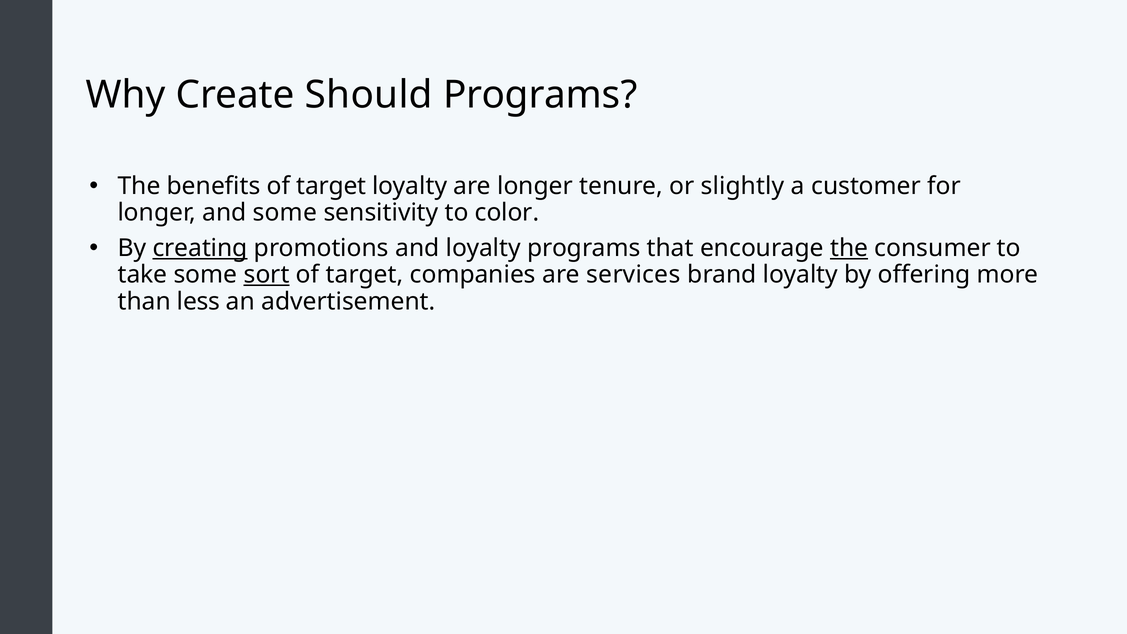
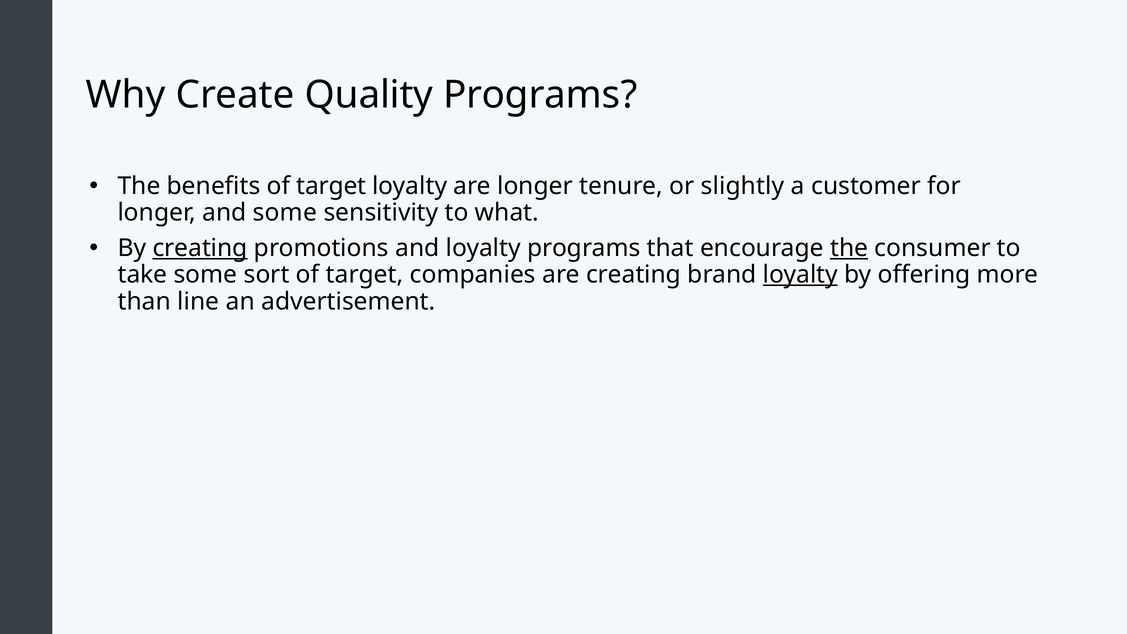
Should: Should -> Quality (369, 95)
color: color -> what (507, 213)
sort underline: present -> none (267, 275)
are services: services -> creating (634, 275)
loyalty underline: none -> present (800, 275)
less: less -> line (198, 301)
